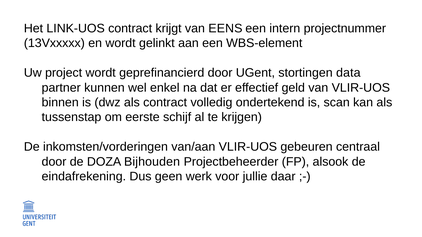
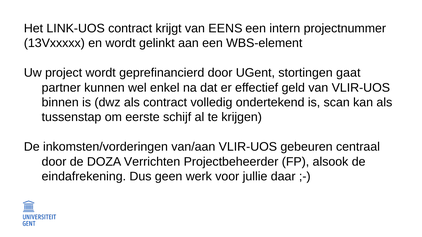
data: data -> gaat (348, 73)
Bijhouden: Bijhouden -> Verrichten (152, 162)
